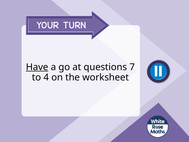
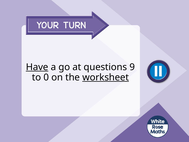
7: 7 -> 9 (132, 67)
4: 4 -> 0 (46, 77)
worksheet underline: none -> present (106, 77)
